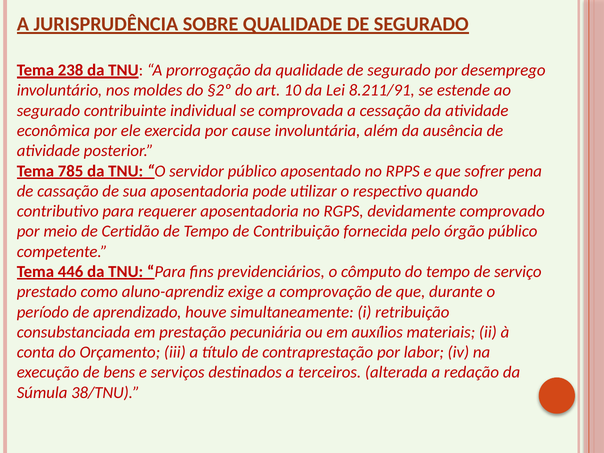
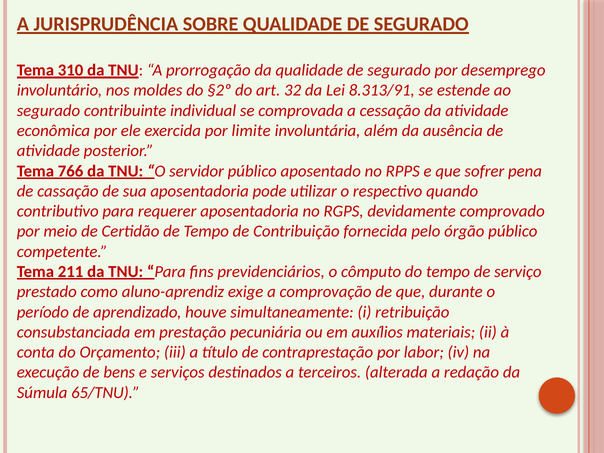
238: 238 -> 310 (71, 70)
10: 10 -> 32 (293, 90)
8.211/91: 8.211/91 -> 8.313/91 (382, 90)
cause: cause -> limite (251, 131)
785: 785 -> 766 (71, 171)
446: 446 -> 211 (71, 272)
38/TNU: 38/TNU -> 65/TNU (106, 393)
